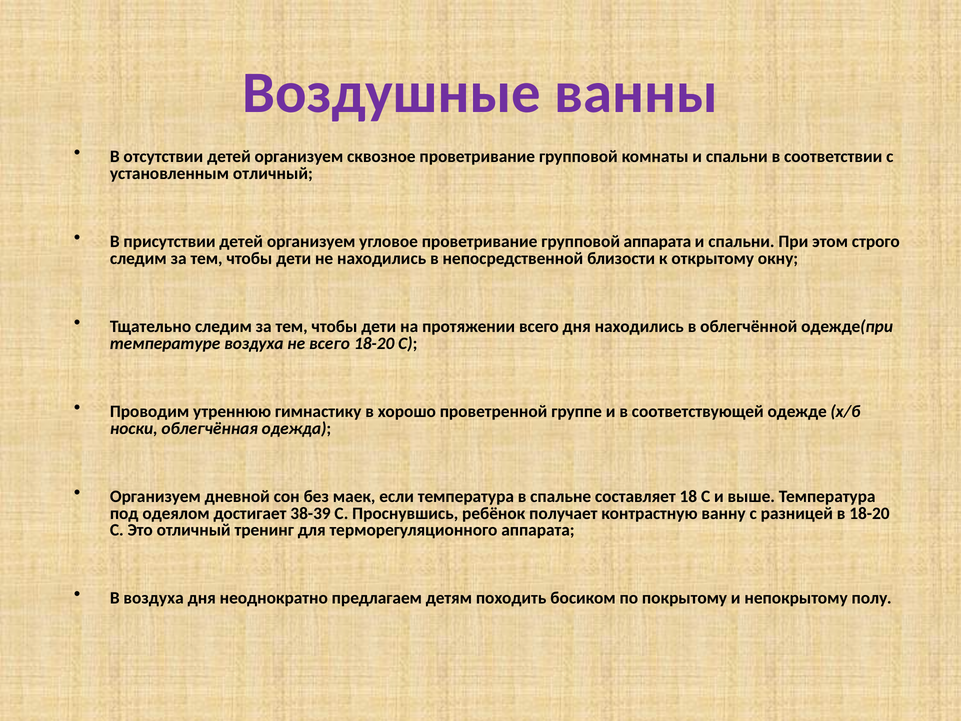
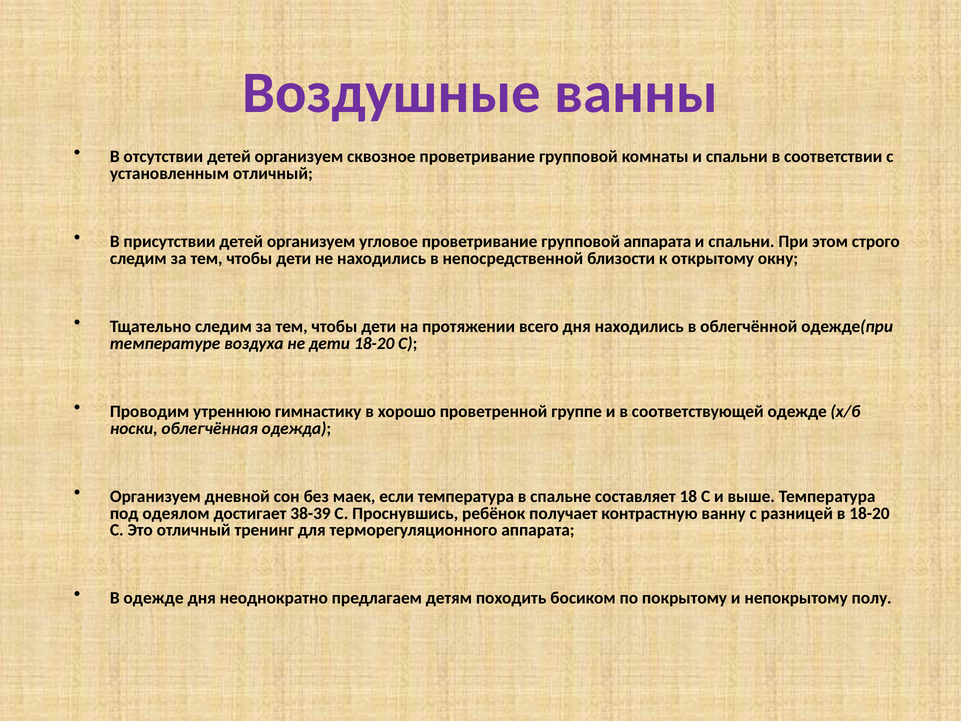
не всего: всего -> дети (330, 343)
В воздуха: воздуха -> одежде (154, 598)
